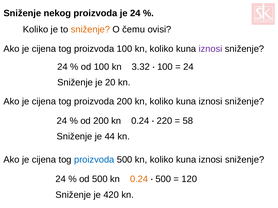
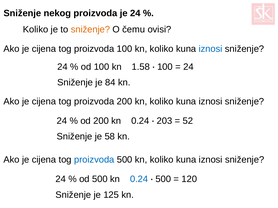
iznosi colour: purple -> blue (211, 49)
3.32: 3.32 -> 1.58 (141, 67)
20: 20 -> 84 (110, 83)
220: 220 -> 203 (164, 121)
58: 58 -> 52 (188, 121)
44: 44 -> 58 (110, 137)
0.24 colour: orange -> blue (139, 179)
420: 420 -> 125 (111, 195)
